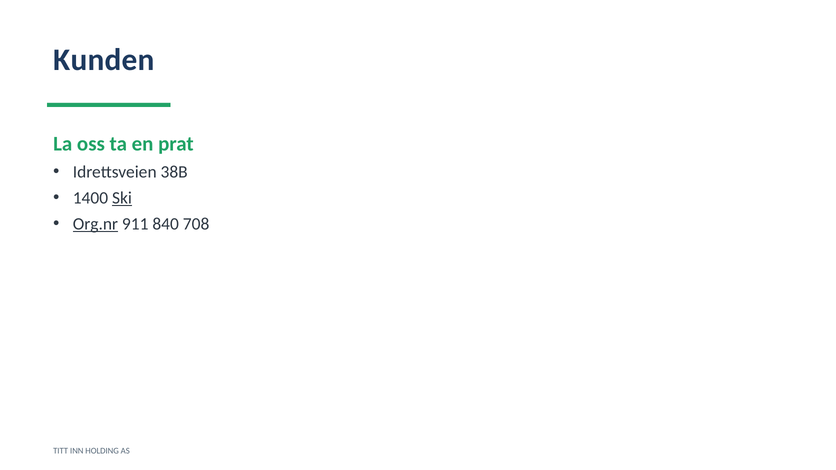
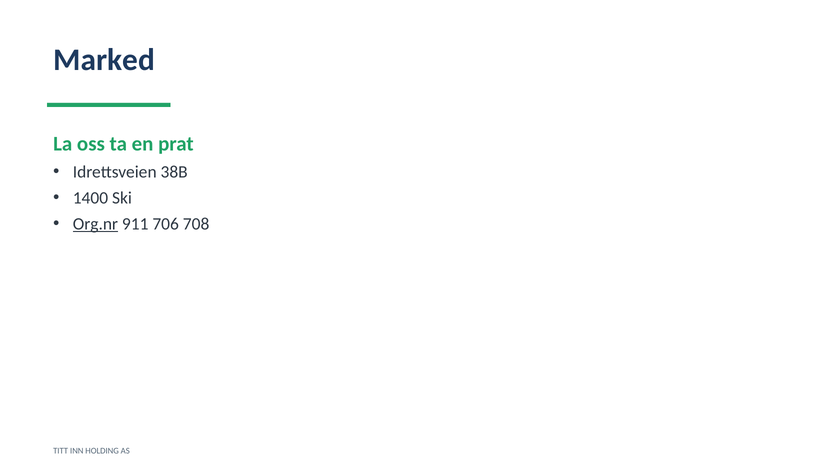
Kunden: Kunden -> Marked (104, 60)
Ski underline: present -> none (122, 198)
840: 840 -> 706 (166, 224)
